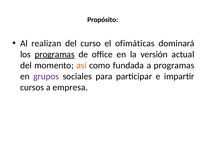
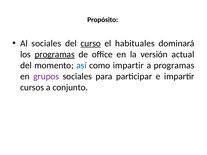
Al realizan: realizan -> sociales (46, 43)
curso underline: none -> present (91, 43)
ofimáticas: ofimáticas -> habituales (135, 43)
así colour: orange -> blue (81, 66)
como fundada: fundada -> impartir (128, 66)
empresa: empresa -> conjunto (70, 88)
